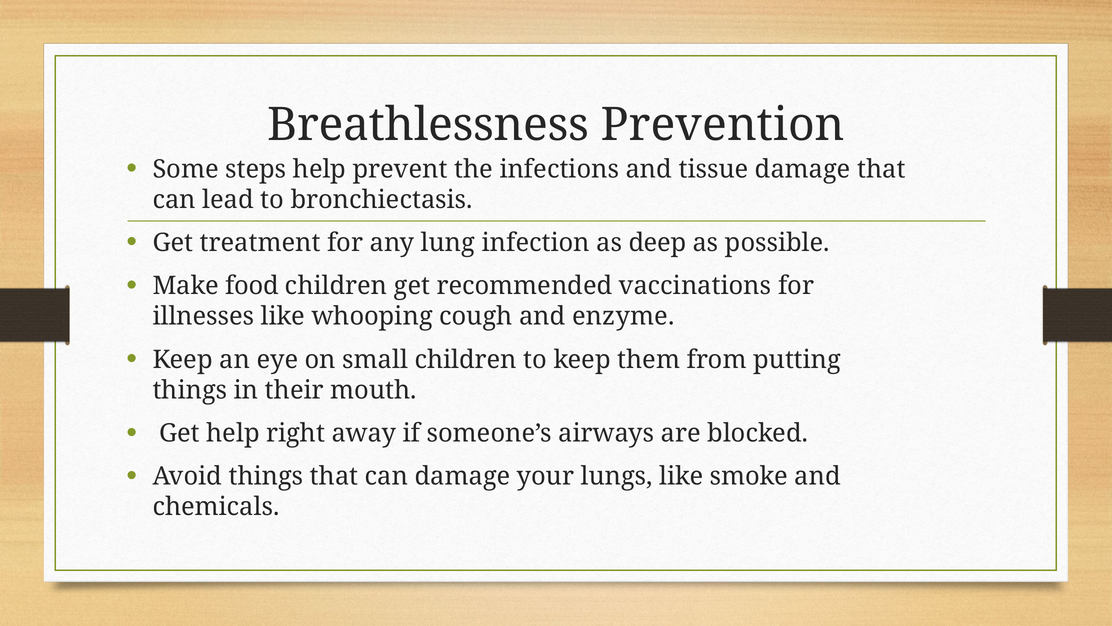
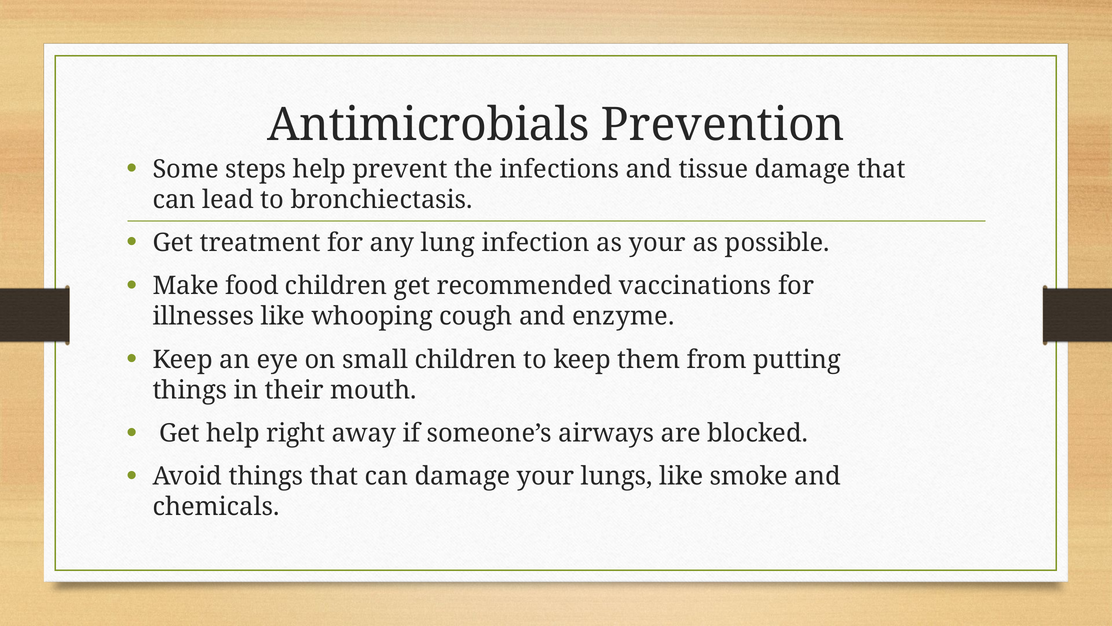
Breathlessness: Breathlessness -> Antimicrobials (428, 125)
as deep: deep -> your (657, 243)
